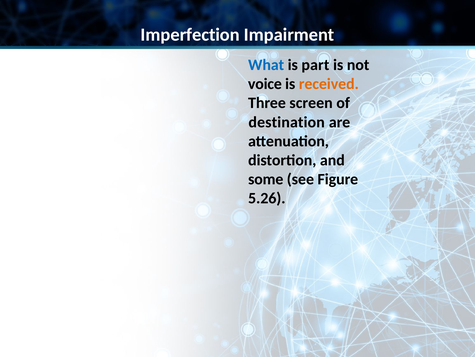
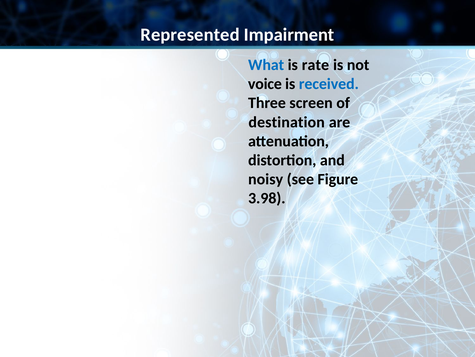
Imperfection: Imperfection -> Represented (190, 35)
part: part -> rate (315, 65)
received colour: orange -> blue (329, 84)
some: some -> noisy (266, 179)
5.26: 5.26 -> 3.98 (267, 198)
